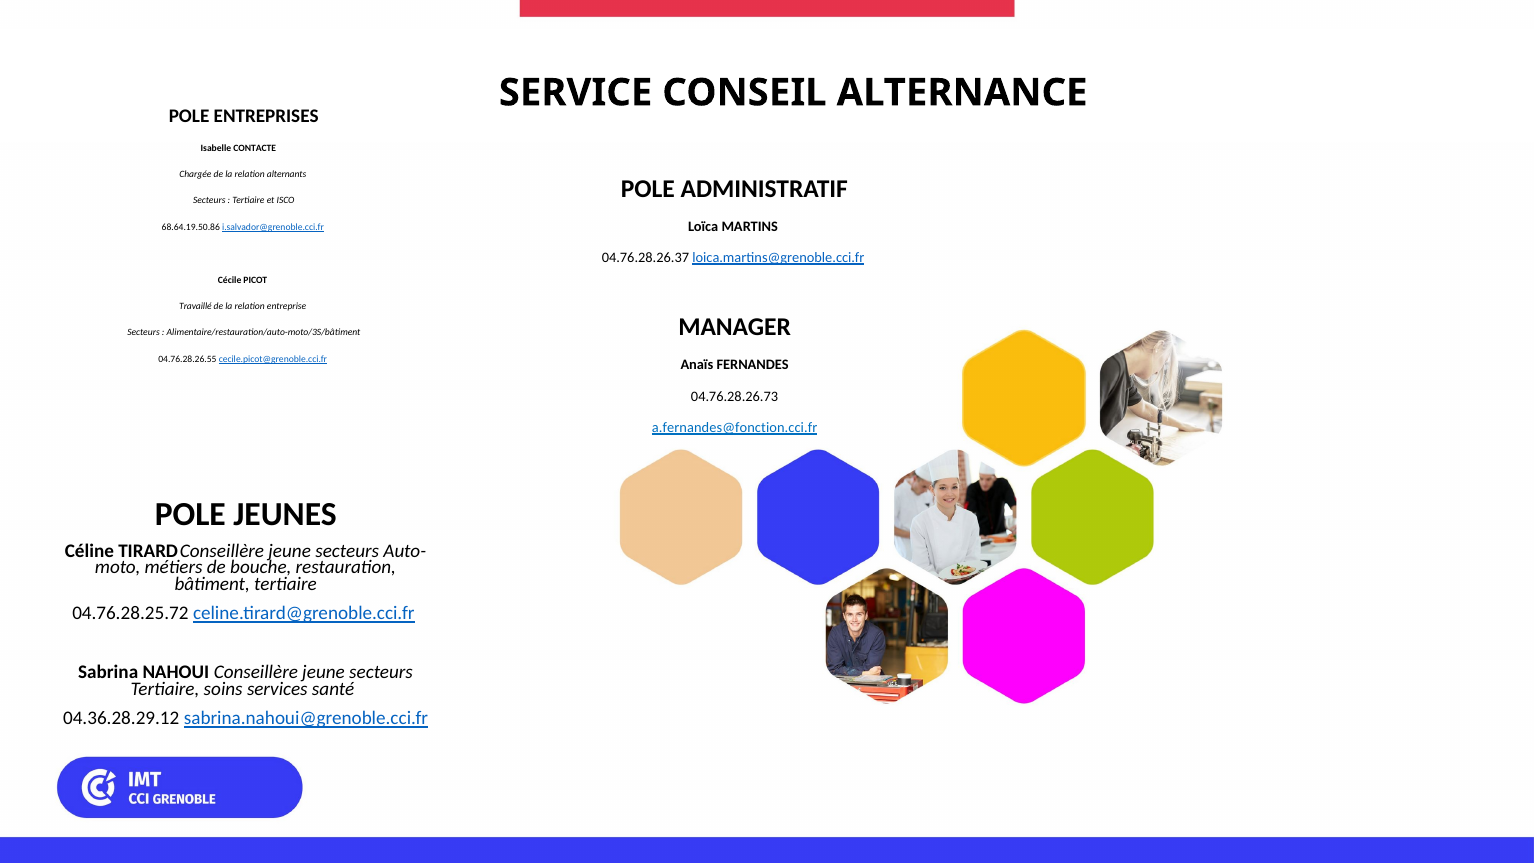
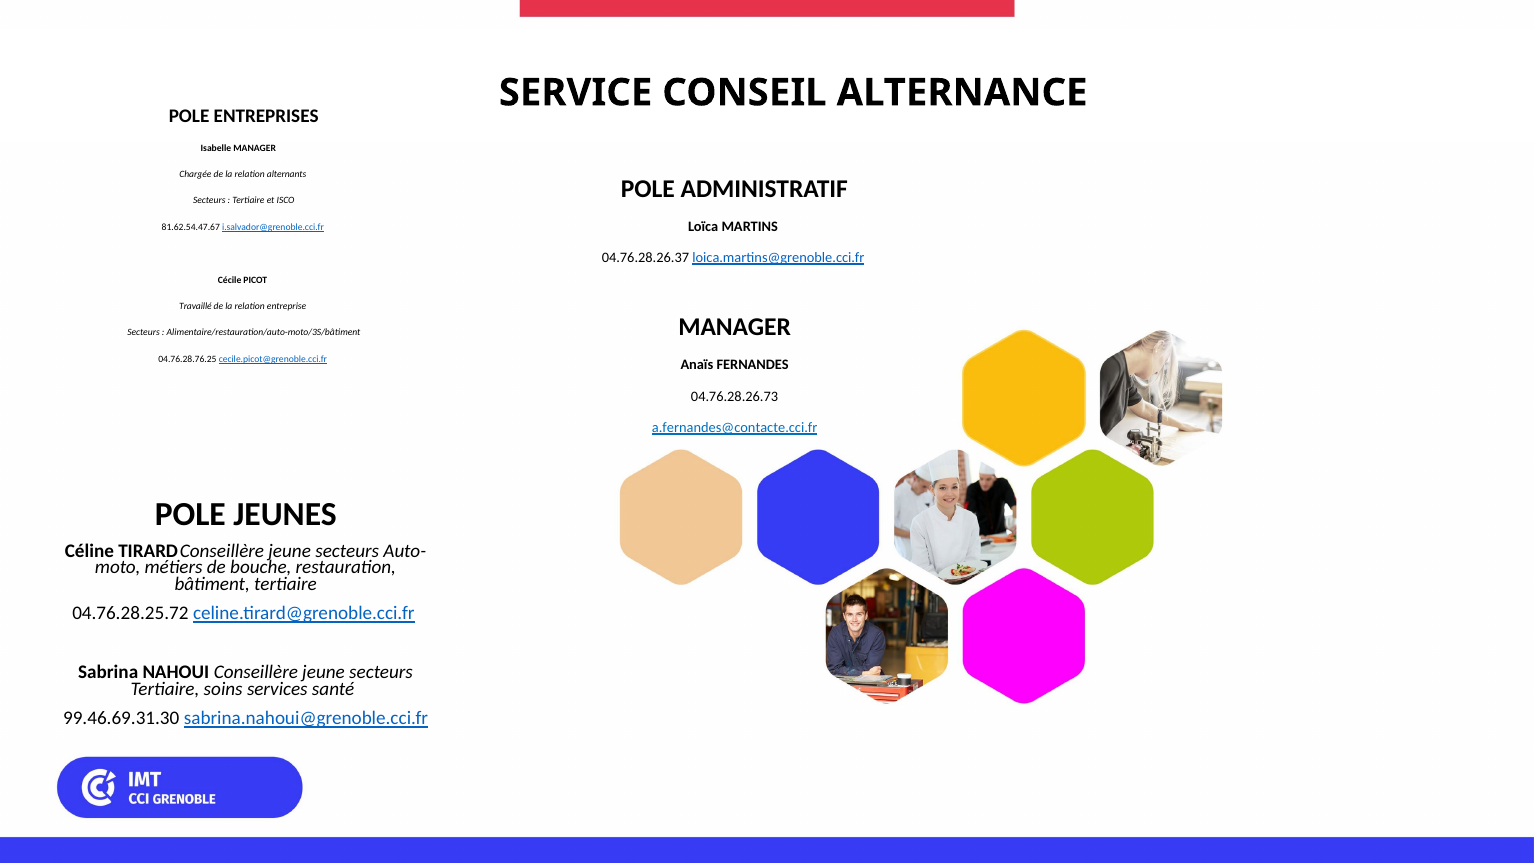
Isabelle CONTACTE: CONTACTE -> MANAGER (255, 148)
68.64.19.50.86: 68.64.19.50.86 -> 81.62.54.47.67 (191, 227)
04.76.28.26.55: 04.76.28.26.55 -> 04.76.28.76.25 (187, 359)
a.fernandes@fonction.cci.fr: a.fernandes@fonction.cci.fr -> a.fernandes@contacte.cci.fr (735, 428)
04.36.28.29.12: 04.36.28.29.12 -> 99.46.69.31.30 (121, 718)
